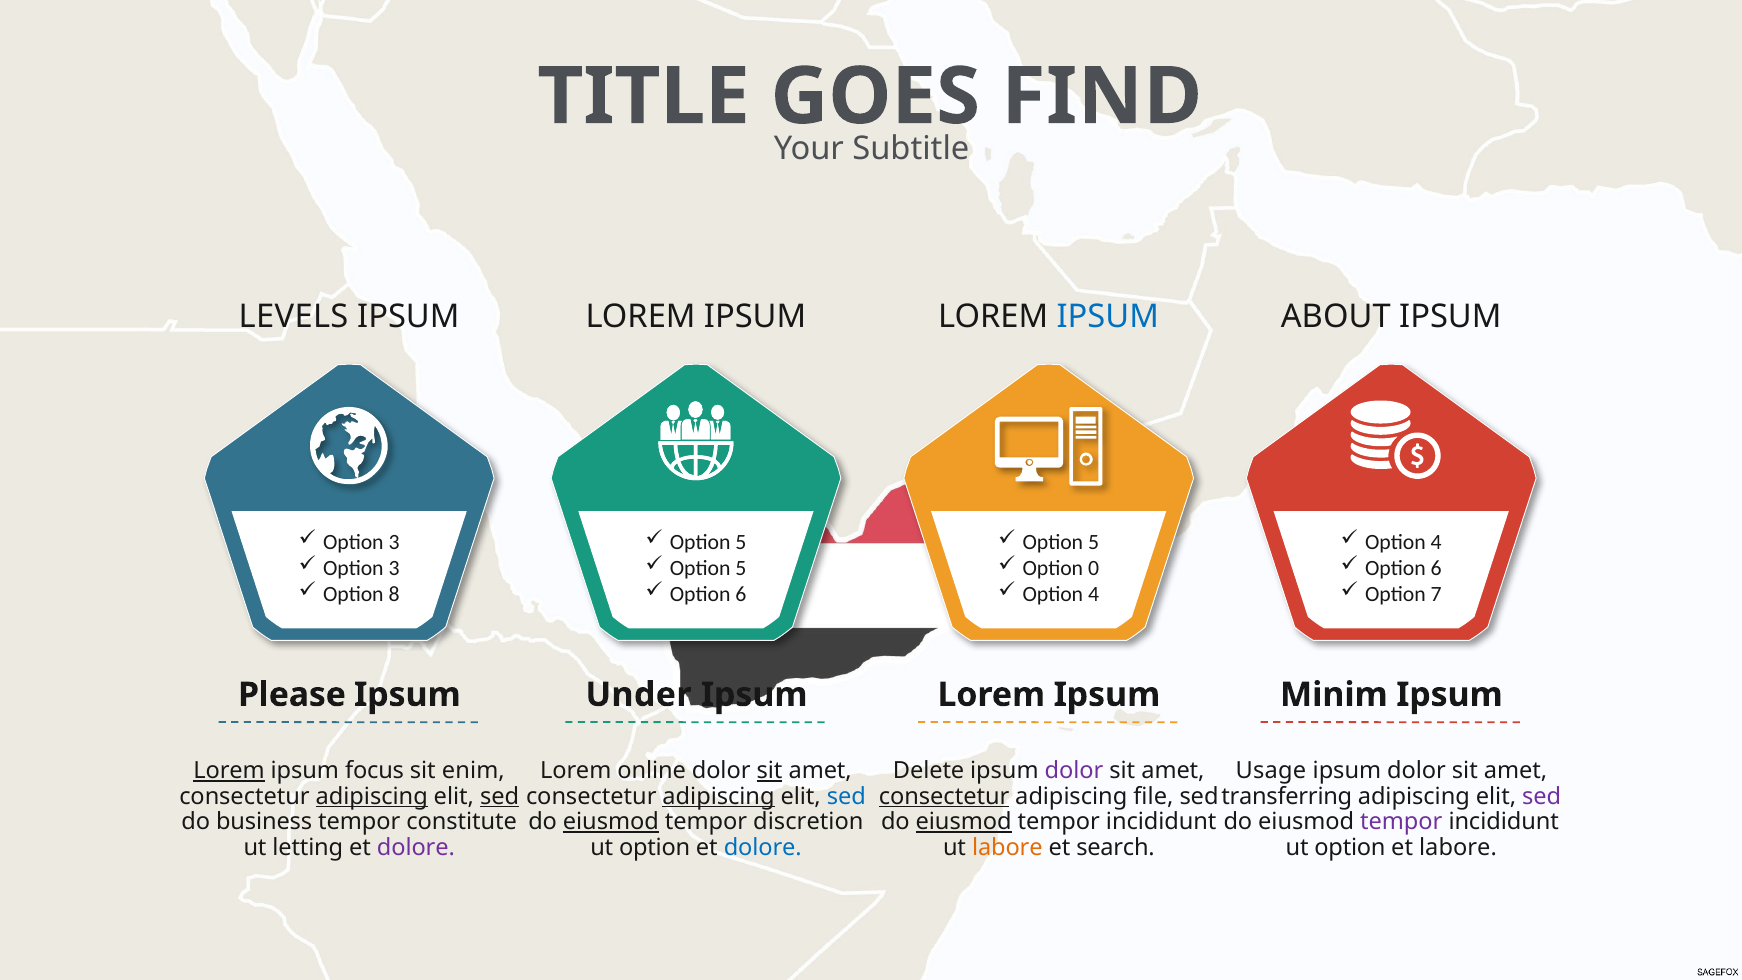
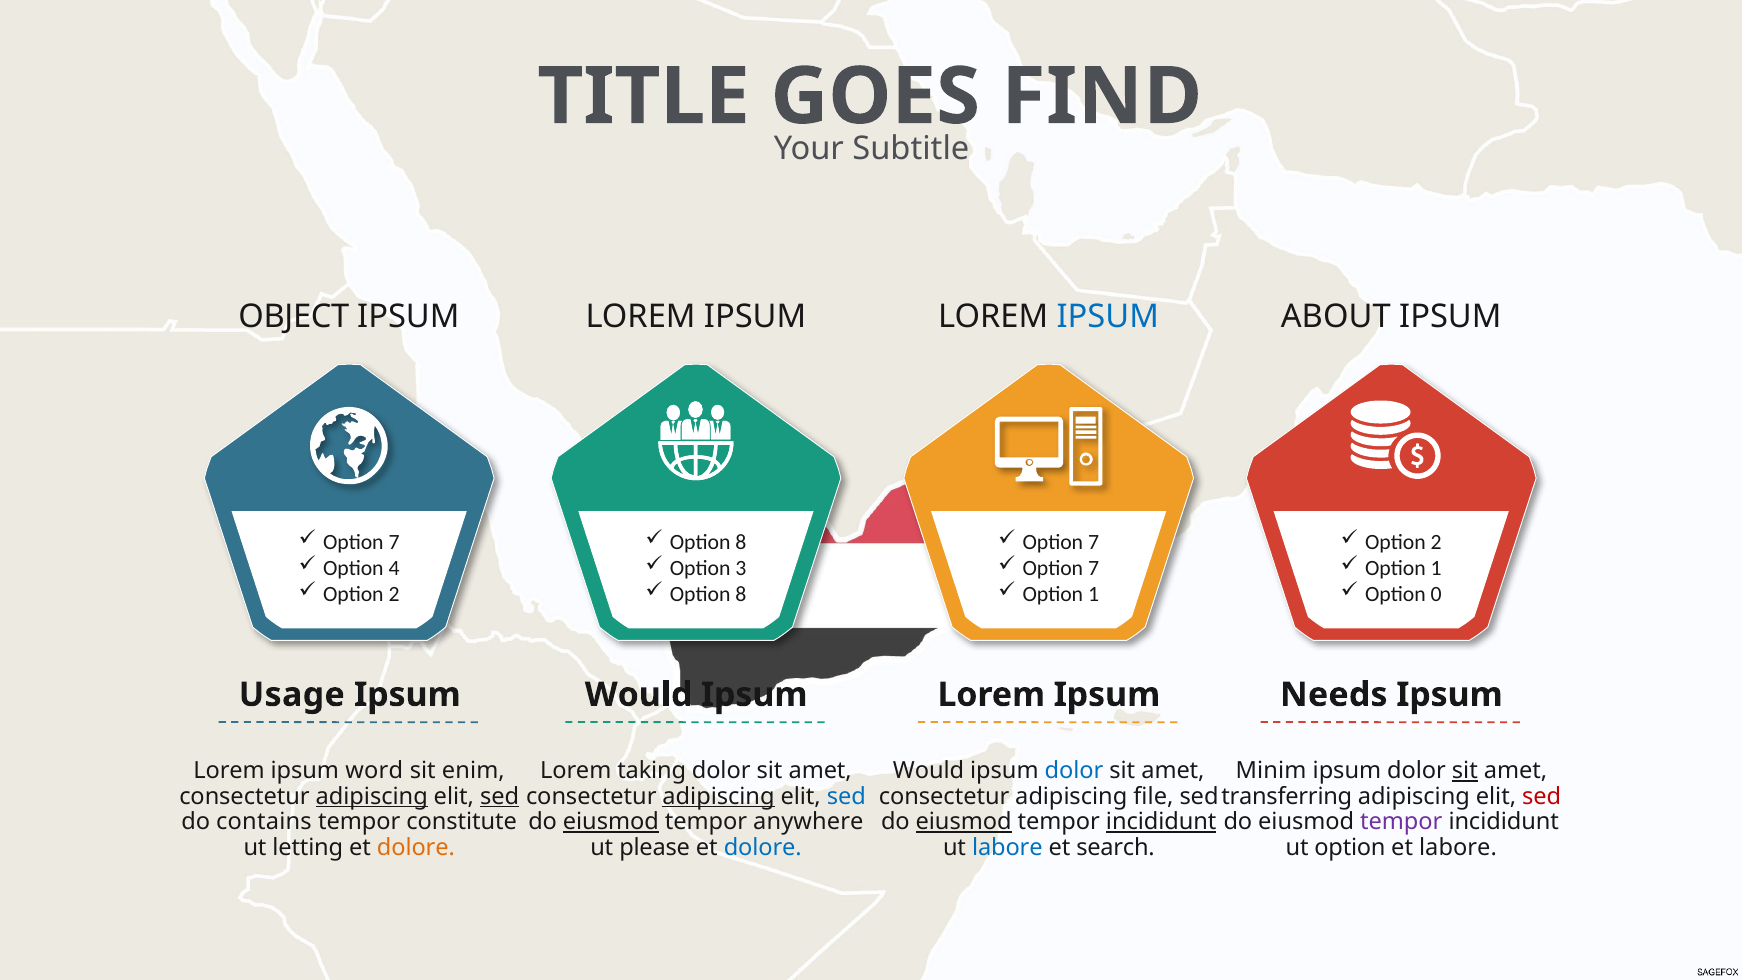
LEVELS: LEVELS -> OBJECT (294, 316)
3: 3 -> 7 (394, 542)
5: 5 -> 8 (741, 542)
5: 5 -> 7 (1094, 542)
4: 4 -> 2 (1436, 542)
3: 3 -> 4 (394, 568)
5: 5 -> 3 (741, 568)
0: 0 -> 7 (1094, 568)
6: 6 -> 1 (1436, 568)
8: 8 -> 2 (394, 595)
6: 6 -> 8 (741, 595)
4: 4 -> 1 (1094, 595)
7: 7 -> 0 (1436, 595)
Please: Please -> Usage (292, 695)
Under: Under -> Would (639, 695)
Minim: Minim -> Needs (1334, 695)
Lorem underline: present -> none (229, 771)
focus: focus -> word (374, 771)
online: online -> taking (652, 771)
sit underline: present -> none (770, 771)
Delete: Delete -> Would (929, 771)
dolor colour: purple -> blue (1074, 771)
Usage: Usage -> Minim (1271, 771)
sit underline: none -> present (1465, 771)
consectetur underline: present -> none (944, 796)
sed colour: purple -> red (1542, 796)
business: business -> contains (264, 822)
discretion: discretion -> anywhere (808, 822)
incididunt underline: none -> present (1161, 822)
dolore colour: purple -> orange (416, 847)
option: option -> please (655, 847)
labore colour: orange -> blue (1007, 847)
